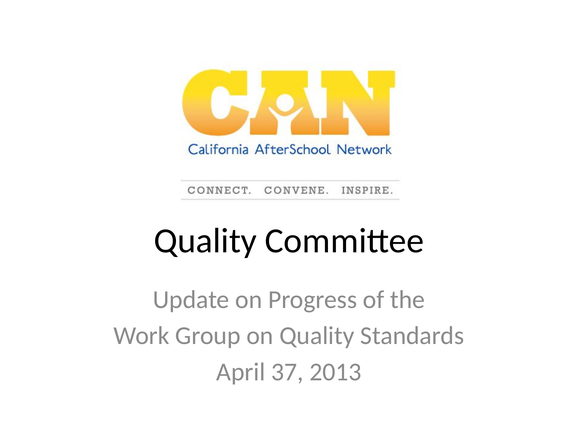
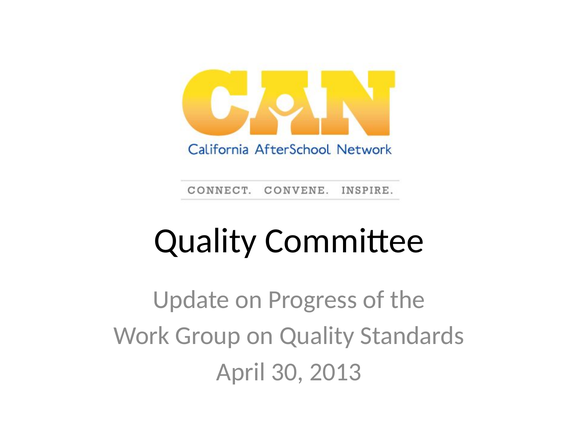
37: 37 -> 30 (287, 371)
